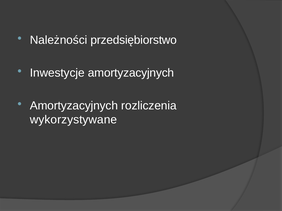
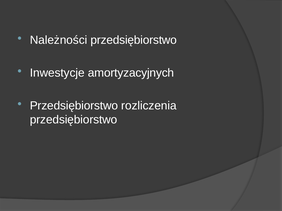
Amortyzacyjnych: Amortyzacyjnych -> Przedsiębiorstwo (74, 106)
wykorzystywane: wykorzystywane -> przedsiębiorstwo (74, 120)
